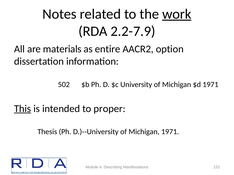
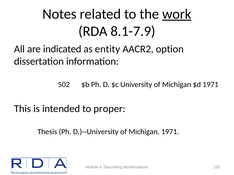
2.2-7.9: 2.2-7.9 -> 8.1-7.9 (133, 31)
materials: materials -> indicated (62, 49)
entire: entire -> entity (108, 49)
This underline: present -> none (23, 109)
